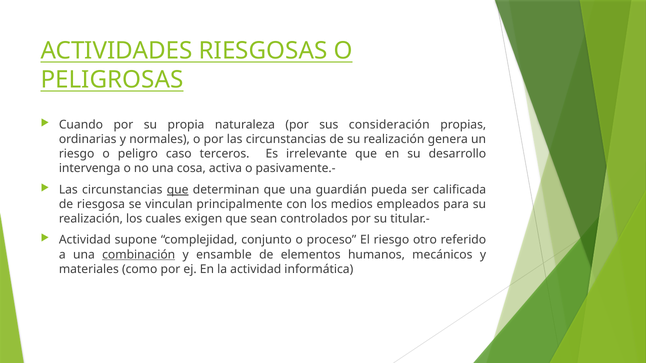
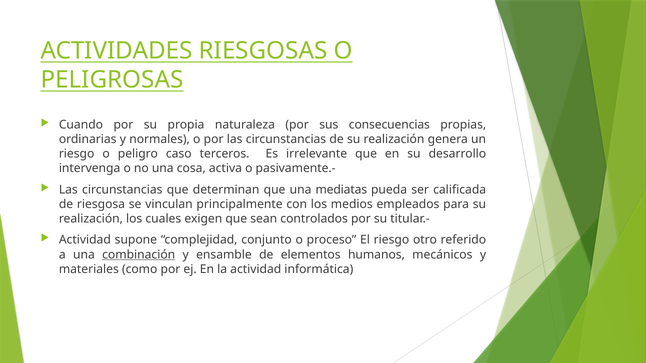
consideración: consideración -> consecuencias (389, 125)
que underline: present -> none (178, 190)
guardián: guardián -> mediatas (341, 190)
